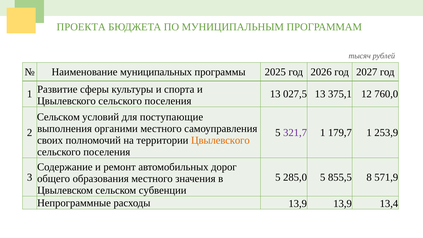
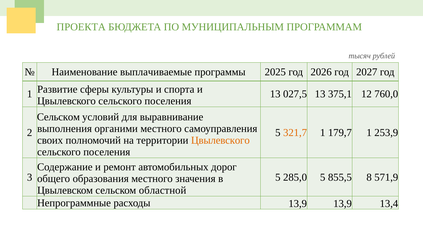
муниципальных: муниципальных -> выплачиваемые (156, 72)
поступающие: поступающие -> выравнивание (172, 117)
321,7 colour: purple -> orange (295, 132)
субвенции: субвенции -> областной (163, 190)
